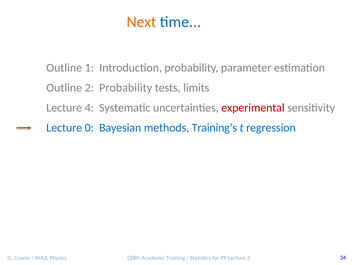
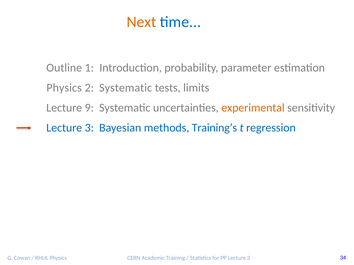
Outline: Outline -> Physics (64, 88)
2 Probability: Probability -> Systematic (126, 88)
4: 4 -> 9 (89, 108)
experimental colour: red -> orange (253, 108)
0: 0 -> 3 (89, 128)
